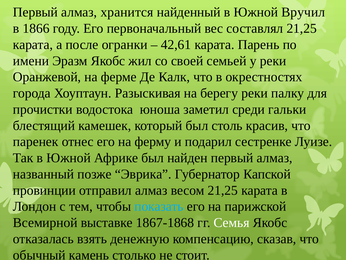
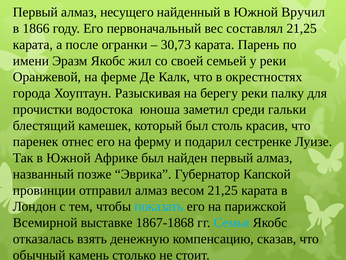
хранится: хранится -> несущего (127, 12)
42,61: 42,61 -> 30,73 (176, 45)
Семья colour: white -> light blue (232, 222)
